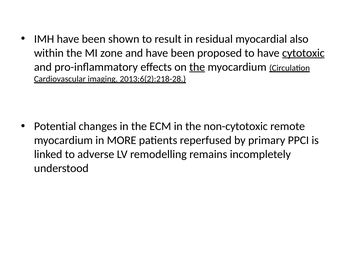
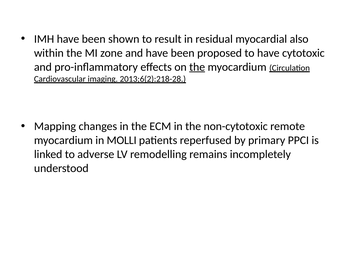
cytotoxic underline: present -> none (303, 53)
Potential: Potential -> Mapping (55, 126)
MORE: MORE -> MOLLI (122, 140)
